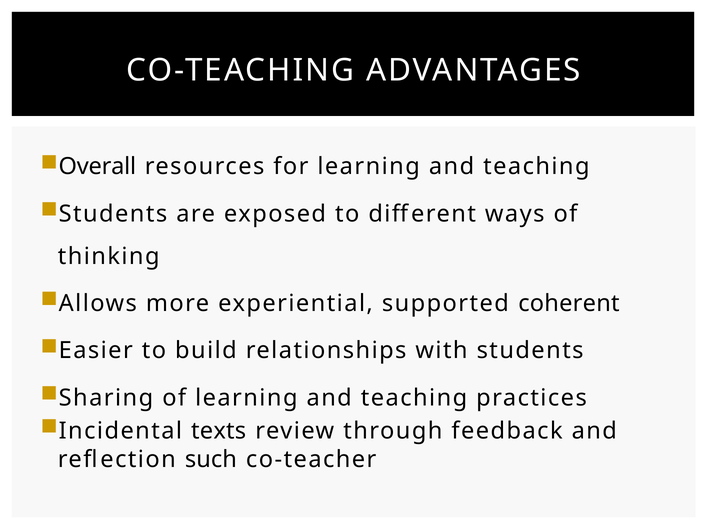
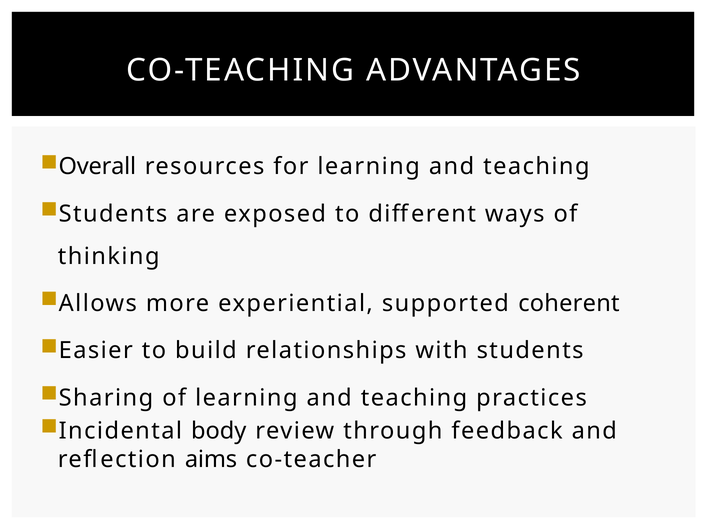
texts: texts -> body (219, 431)
such: such -> aims (211, 459)
